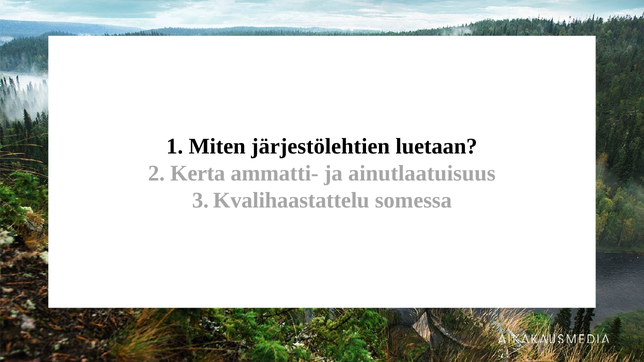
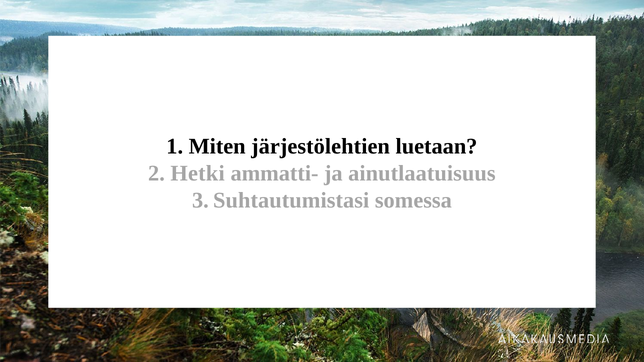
Kerta: Kerta -> Hetki (198, 173)
Kvalihaastattelu: Kvalihaastattelu -> Suhtautumistasi (291, 200)
